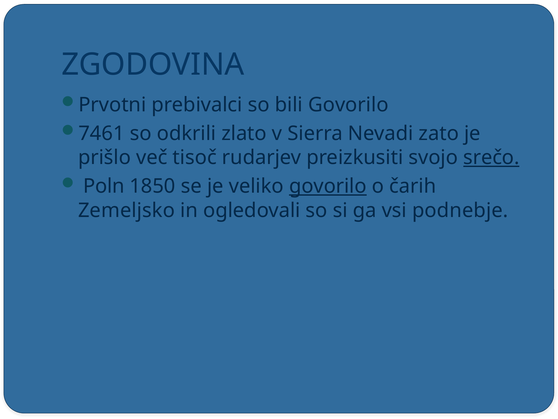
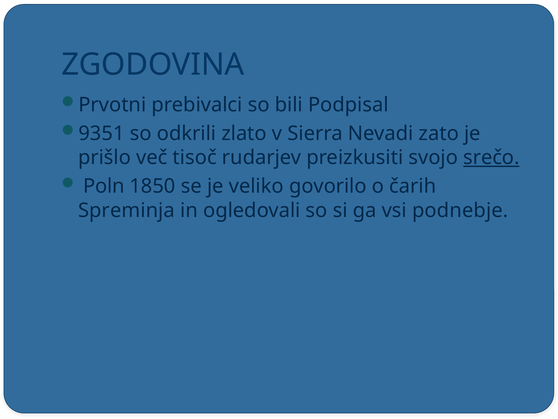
bili Govorilo: Govorilo -> Podpisal (348, 105)
7461: 7461 -> 9351 (102, 133)
govorilo underline: present -> none (328, 186)
Zemeljsko: Zemeljsko -> Spreminja (126, 210)
